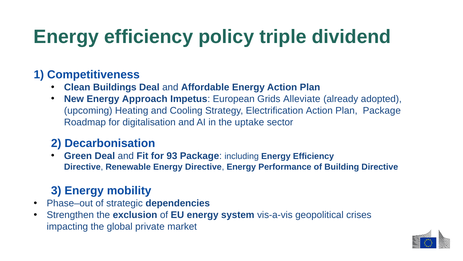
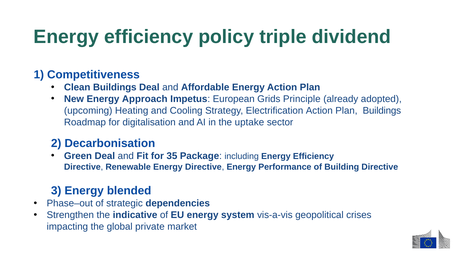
Alleviate: Alleviate -> Principle (302, 99)
Plan Package: Package -> Buildings (382, 110)
93: 93 -> 35 (172, 156)
mobility: mobility -> blended (129, 190)
exclusion: exclusion -> indicative (135, 215)
